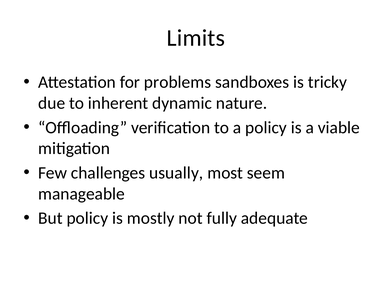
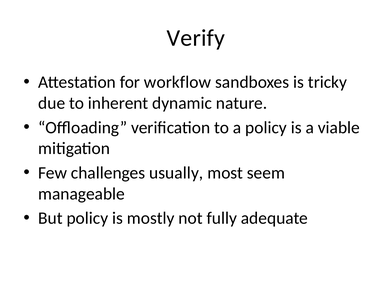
Limits: Limits -> Verify (196, 38)
problems: problems -> workflow (178, 82)
